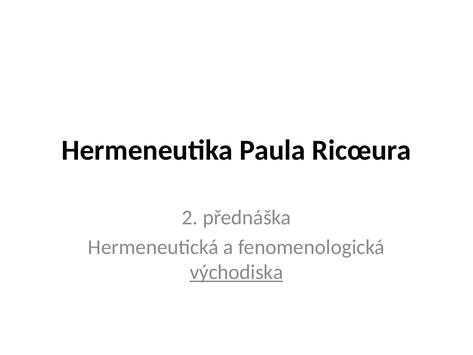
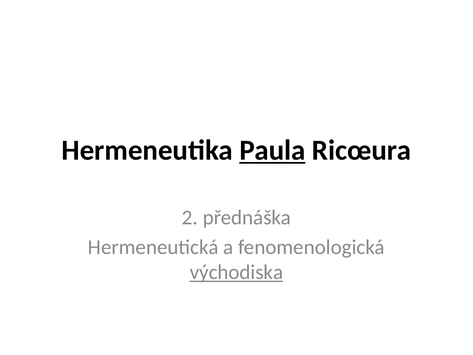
Paula underline: none -> present (272, 150)
